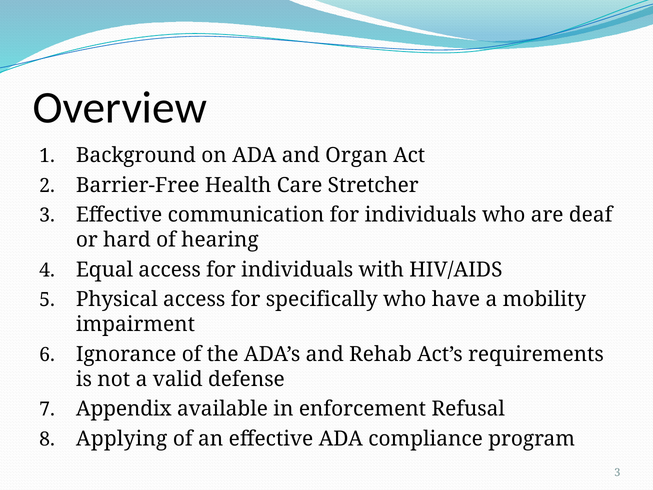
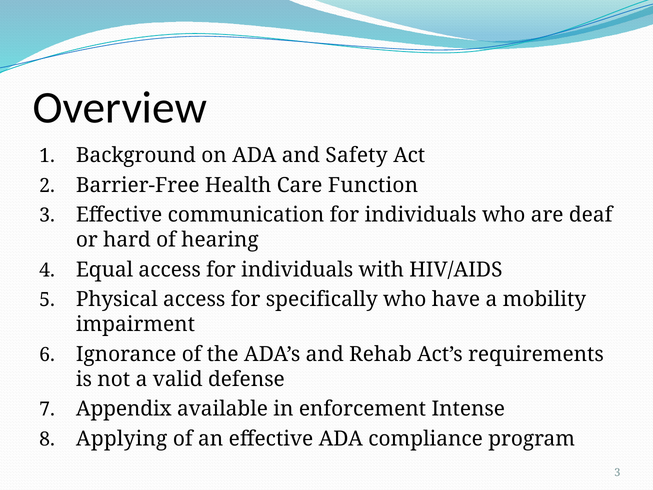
Organ: Organ -> Safety (357, 155)
Stretcher: Stretcher -> Function (373, 185)
Refusal: Refusal -> Intense (468, 409)
